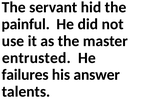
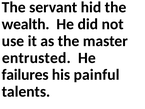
painful: painful -> wealth (26, 24)
answer: answer -> painful (97, 75)
